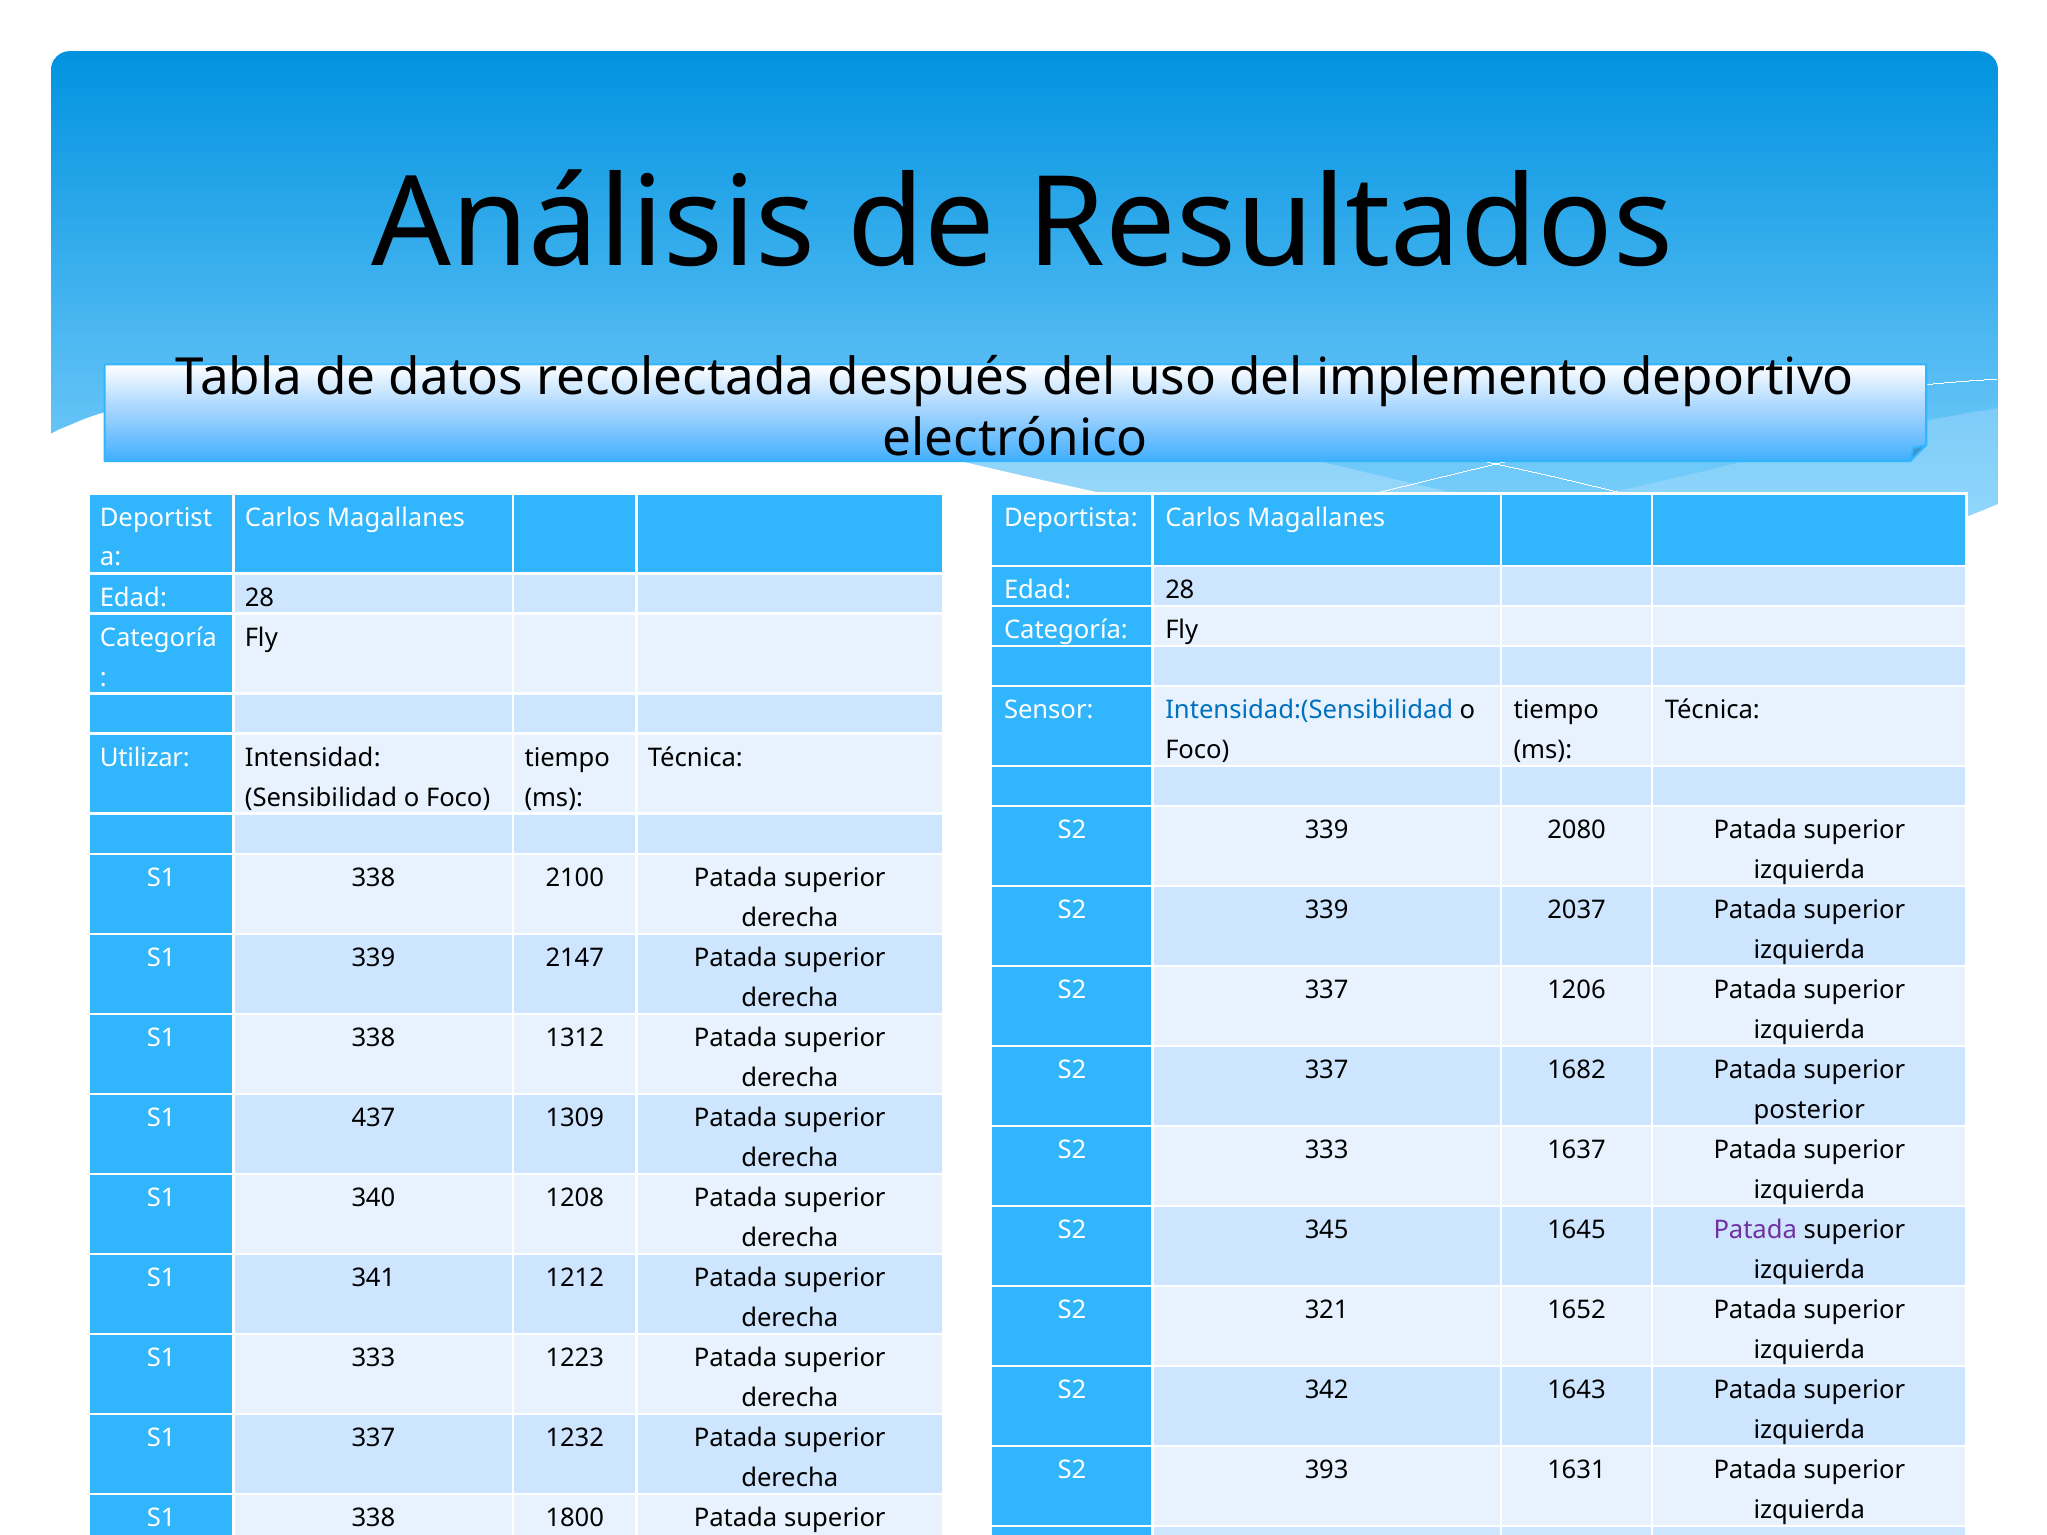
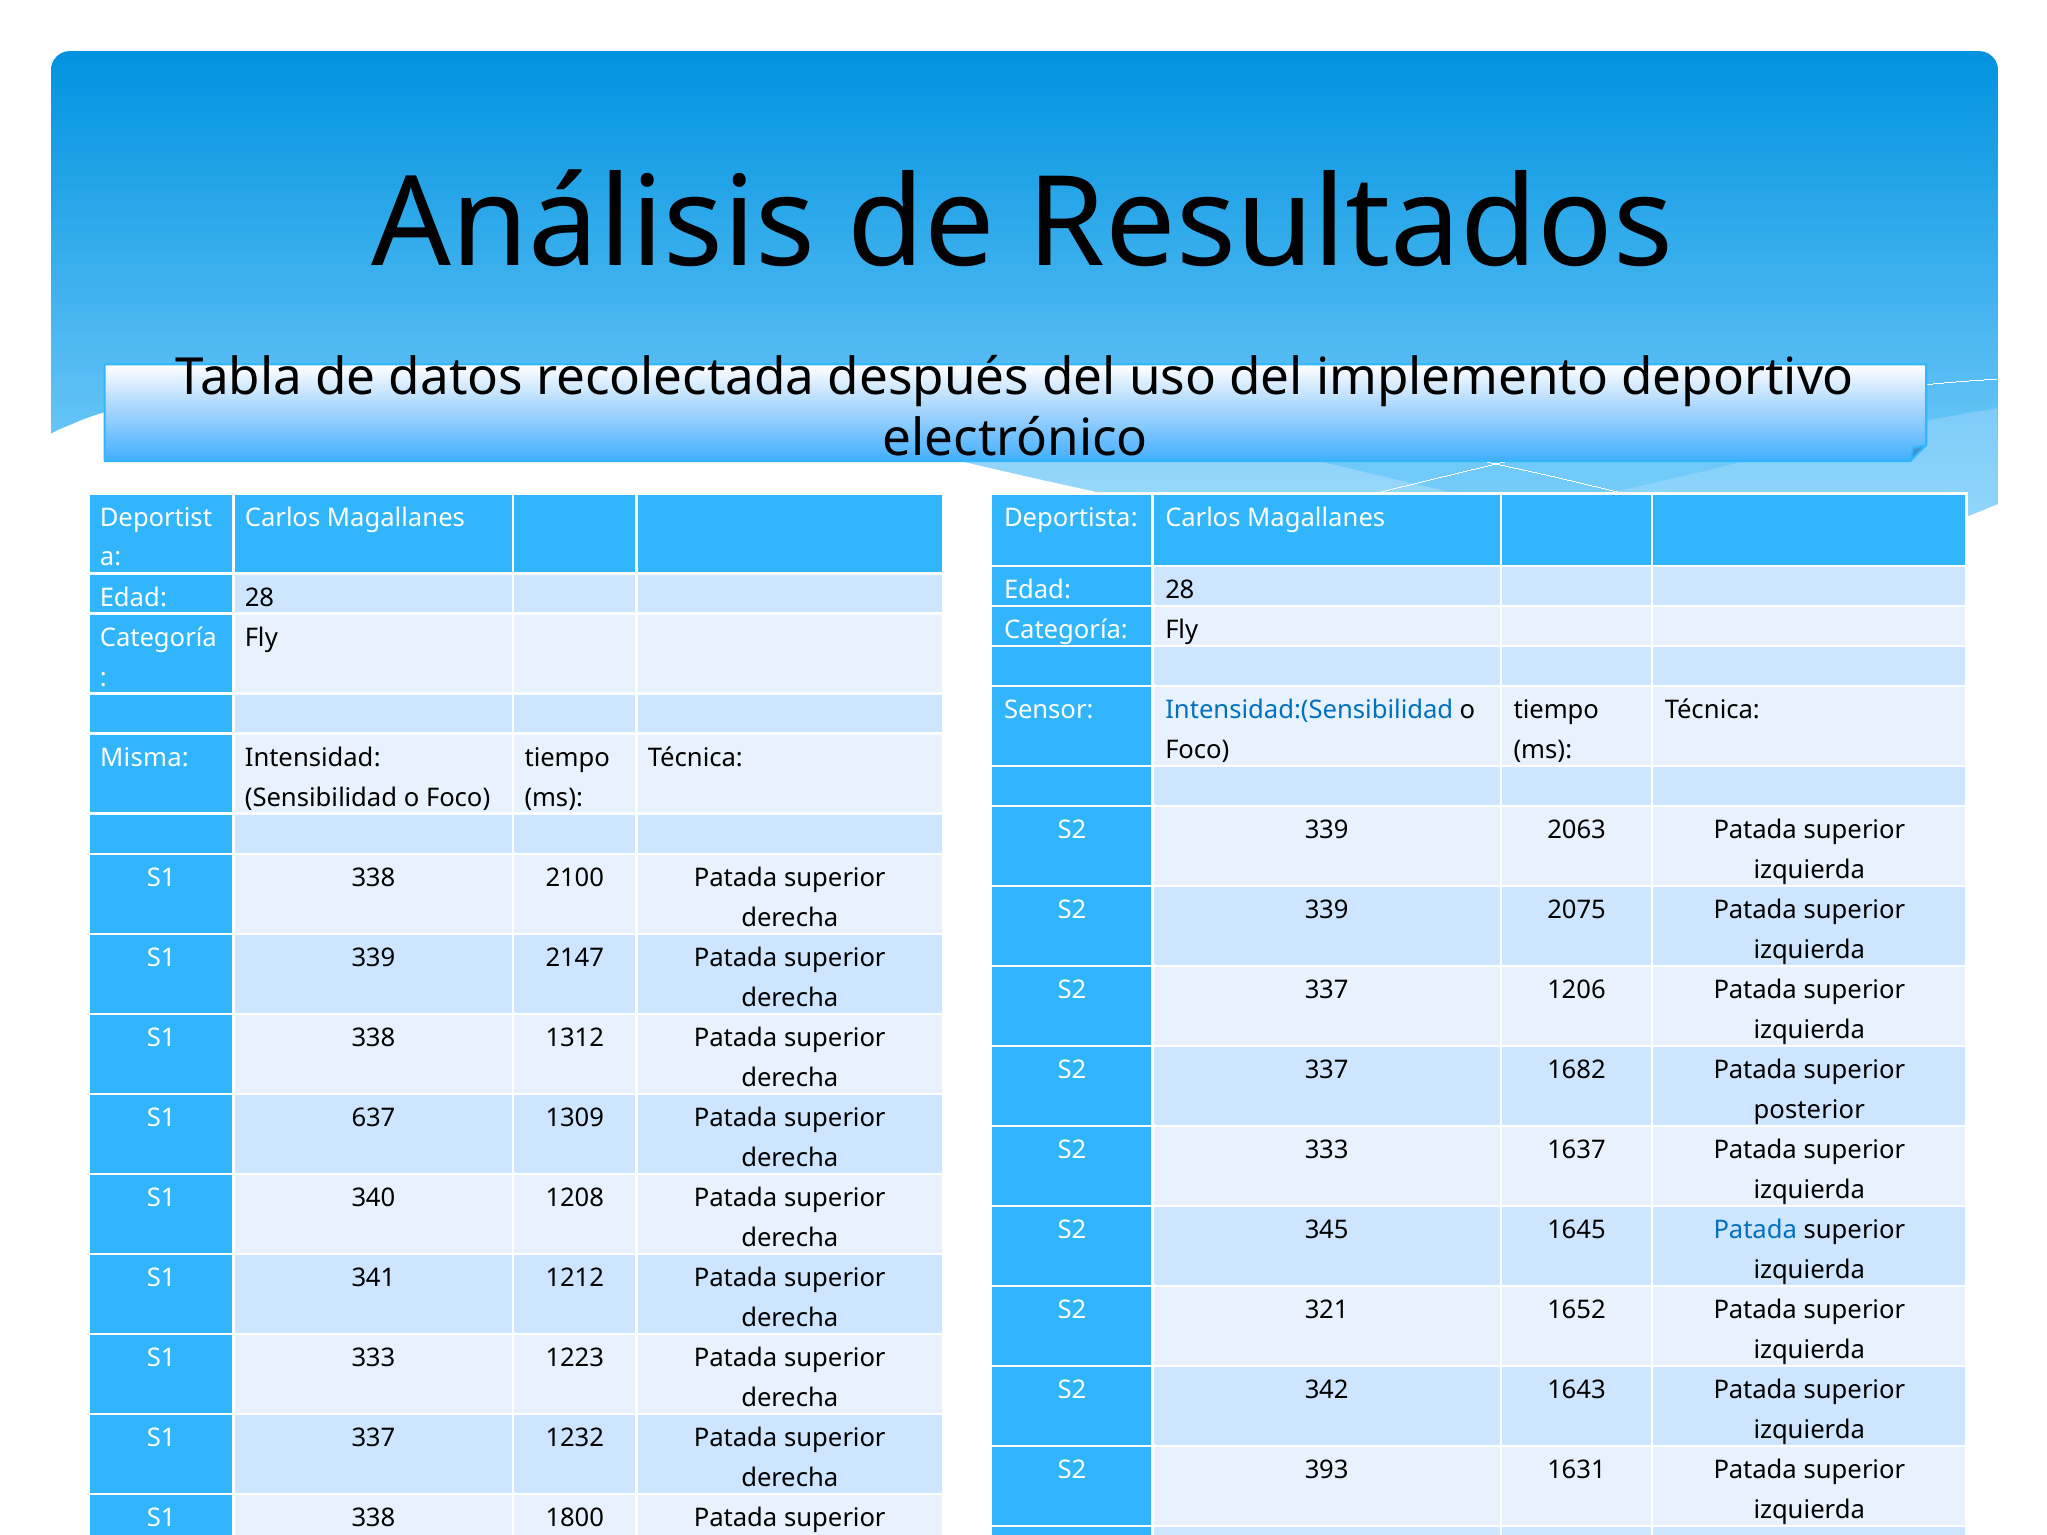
Utilizar: Utilizar -> Misma (145, 758)
2080: 2080 -> 2063 (1577, 830)
2037: 2037 -> 2075 (1577, 910)
437: 437 -> 637 (374, 1118)
Patada colour: purple -> blue (1755, 1230)
